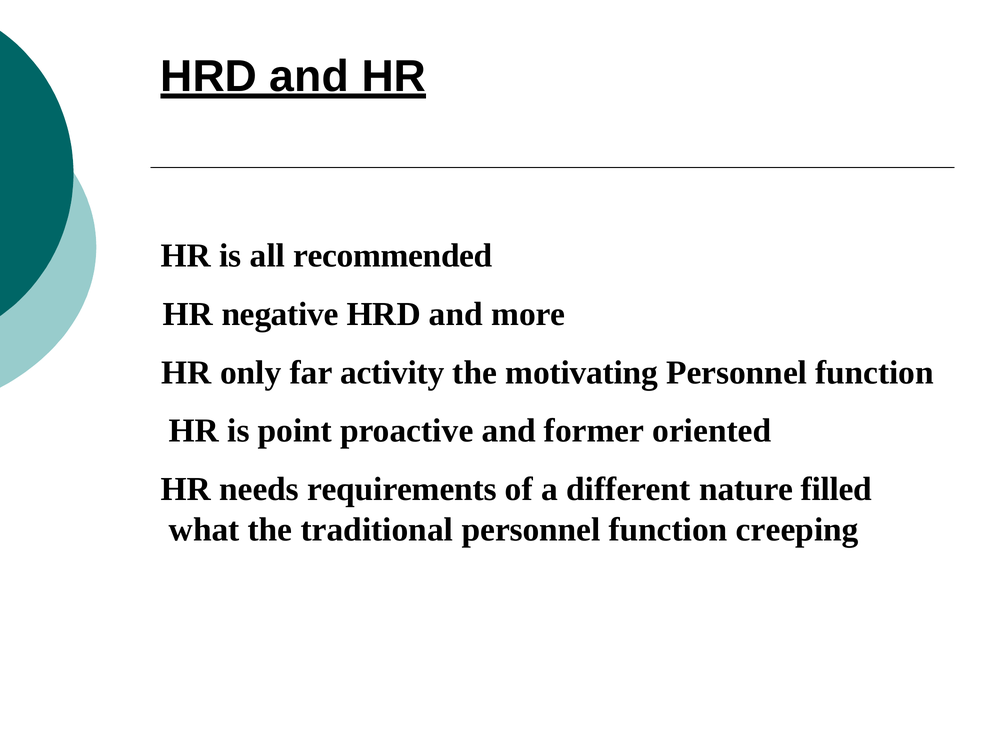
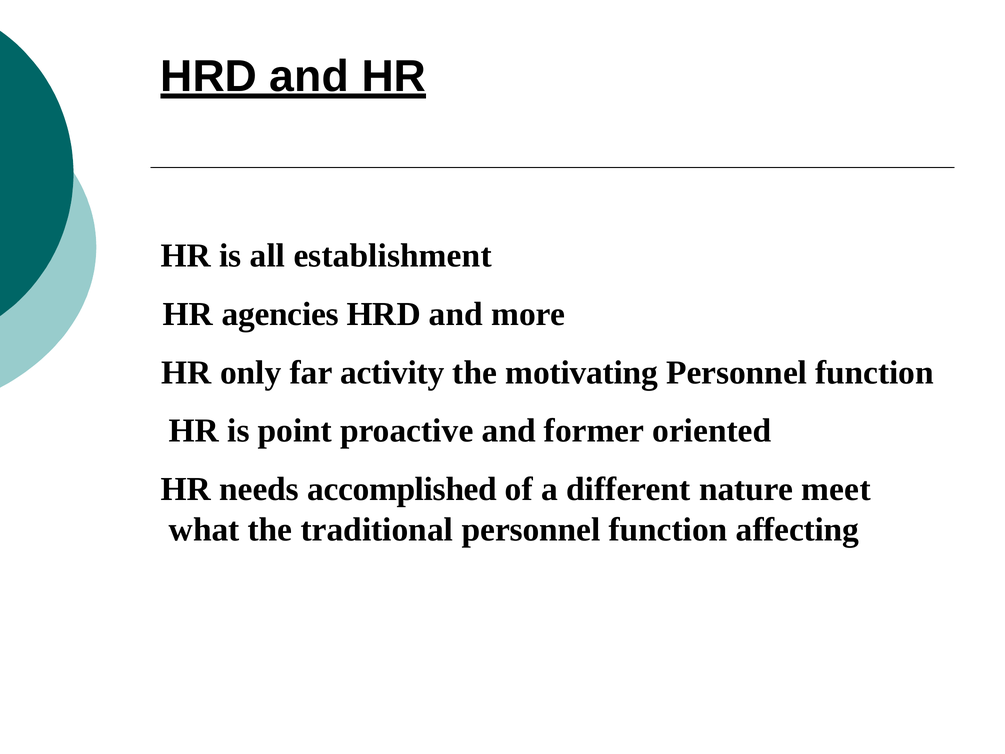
recommended: recommended -> establishment (393, 255)
negative: negative -> agencies (280, 314)
requirements: requirements -> accomplished (402, 489)
filled: filled -> meet (836, 489)
creeping: creeping -> affecting (797, 529)
